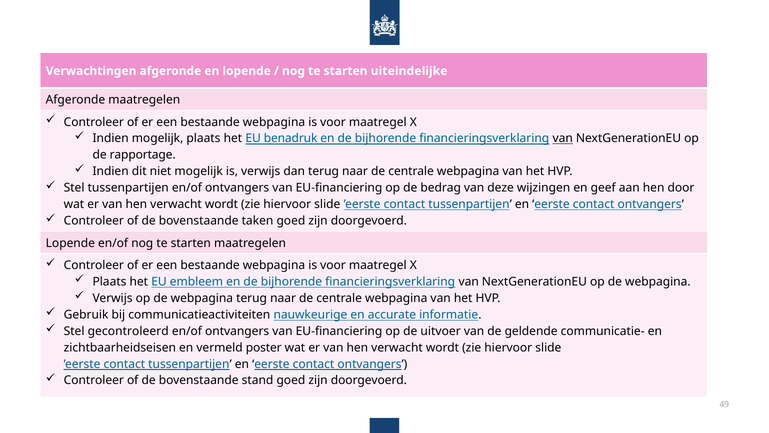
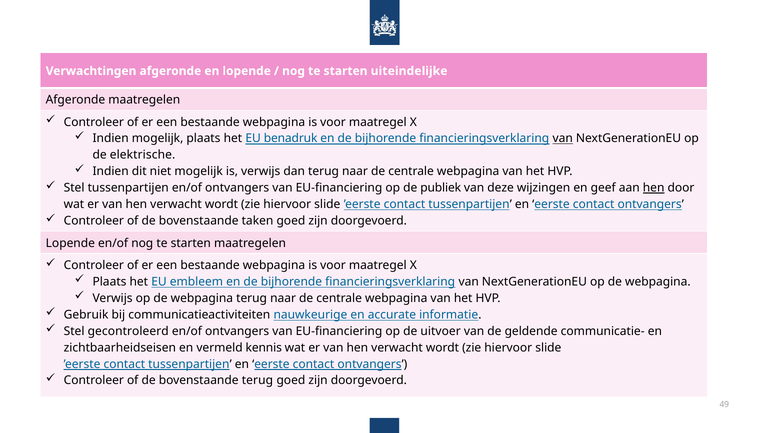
rapportage: rapportage -> elektrische (143, 155)
bedrag: bedrag -> publiek (441, 188)
hen underline: none -> present (654, 188)
poster: poster -> kennis (264, 347)
bovenstaande stand: stand -> terug (257, 380)
